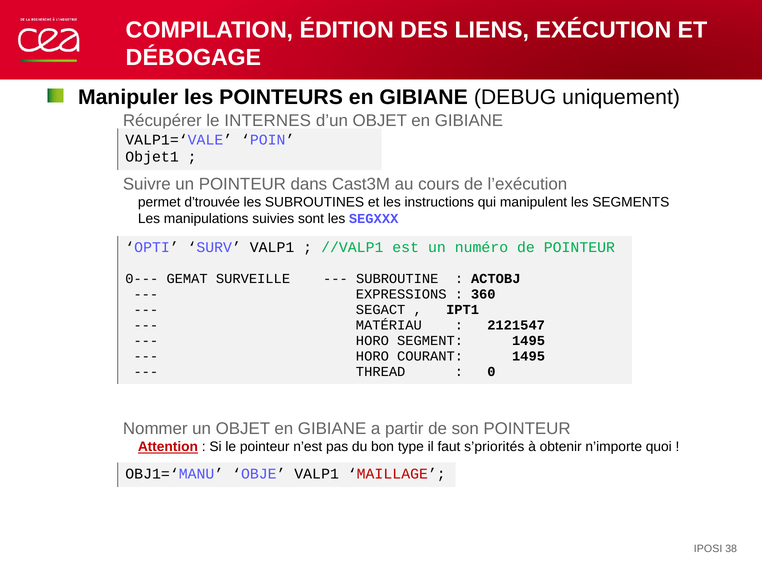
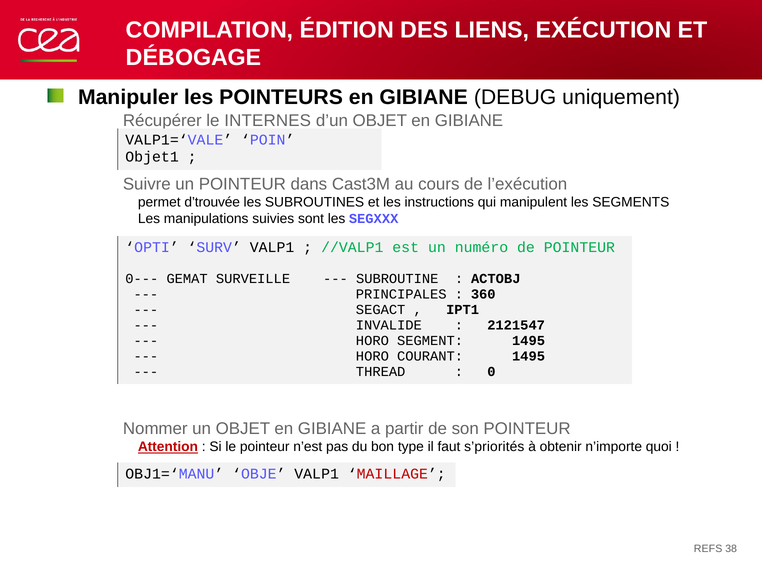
EXPRESSIONS: EXPRESSIONS -> PRINCIPALES (401, 295)
MATÉRIAU: MATÉRIAU -> INVALIDE (389, 326)
IPOSI: IPOSI -> REFS (708, 549)
